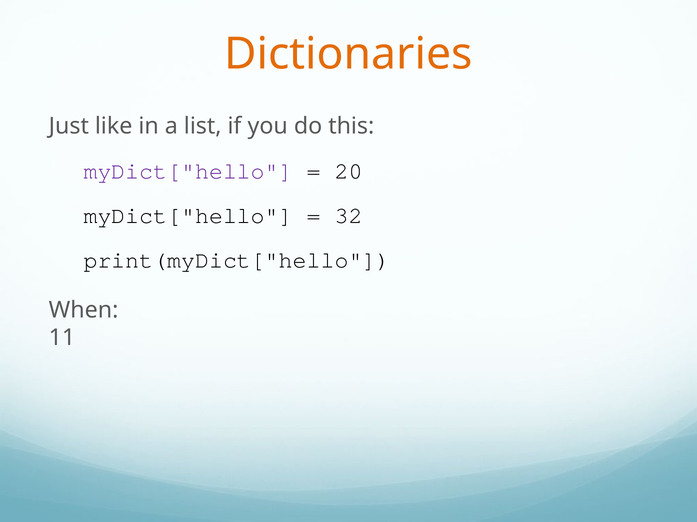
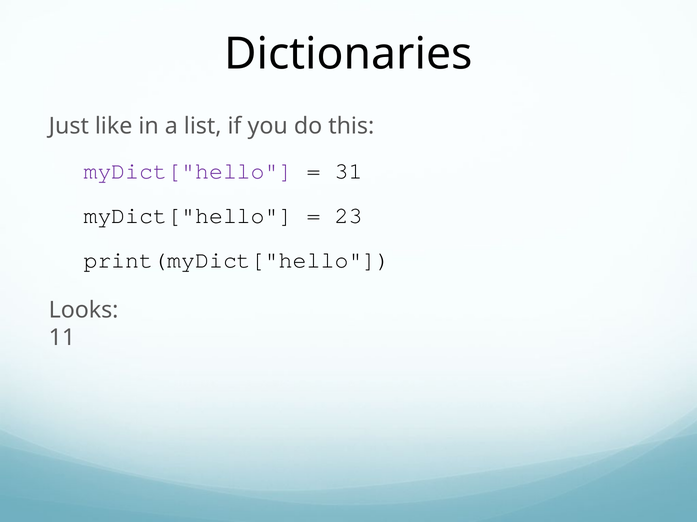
Dictionaries colour: orange -> black (348, 54)
20: 20 -> 31 (349, 171)
32: 32 -> 23 (349, 216)
When: When -> Looks (84, 310)
